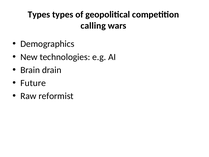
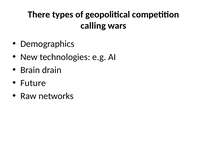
Types: Types -> There (39, 14)
reformist: reformist -> networks (56, 96)
